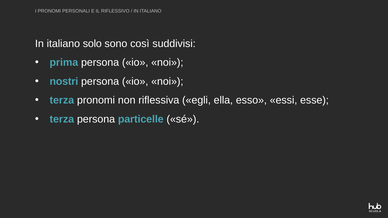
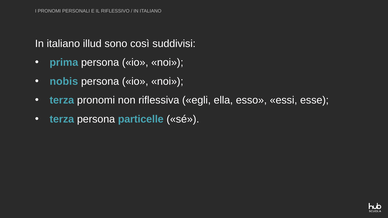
solo: solo -> illud (92, 44)
nostri: nostri -> nobis (64, 81)
